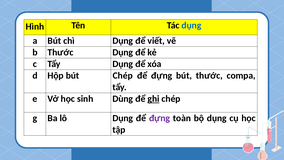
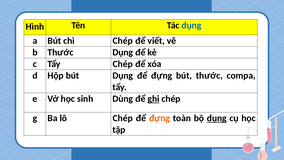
chì Dụng: Dụng -> Chép (123, 41)
Tẩy Dụng: Dụng -> Chép (123, 64)
bút Chép: Chép -> Dụng (123, 75)
lô Dụng: Dụng -> Chép (123, 118)
đựng colour: purple -> orange (160, 118)
dụng underline: none -> present (217, 118)
